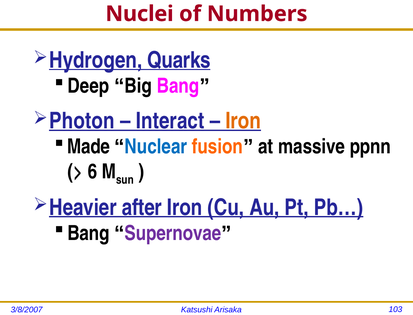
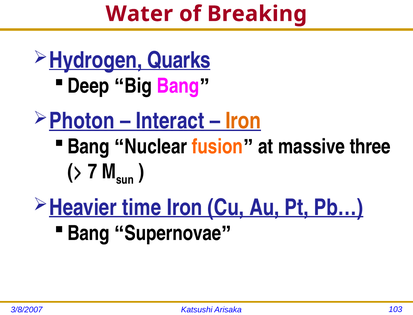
Nuclei: Nuclei -> Water (139, 14)
Numbers: Numbers -> Breaking (257, 14)
Made: Made -> Bang (89, 147)
Nuclear colour: blue -> black (156, 147)
ppnn: ppnn -> three (370, 147)
6: 6 -> 7 (92, 172)
after: after -> time (142, 207)
Supernovae colour: purple -> black (173, 233)
